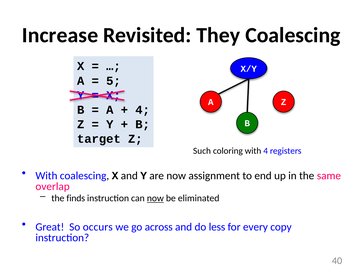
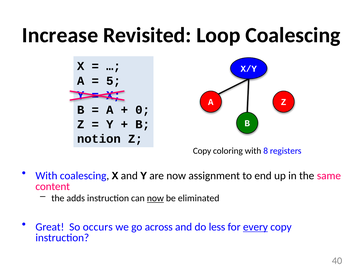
They: They -> Loop (218, 35)
4: 4 -> 0 (143, 110)
target: target -> notion (99, 139)
Such: Such -> Copy (202, 151)
with 4: 4 -> 8 (266, 151)
overlap: overlap -> content (53, 186)
finds: finds -> adds (76, 198)
every underline: none -> present (255, 227)
